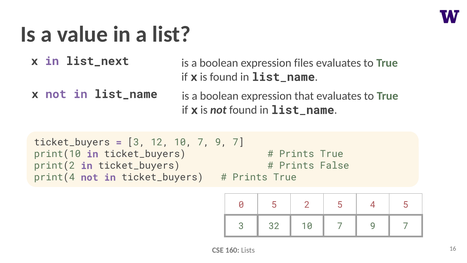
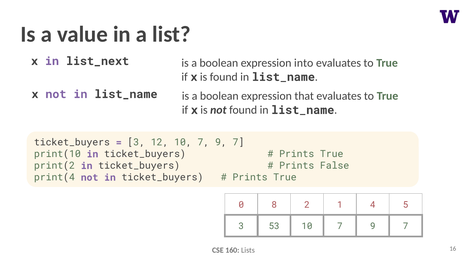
files: files -> into (304, 63)
0 5: 5 -> 8 (274, 205)
2 5: 5 -> 1 (340, 205)
32: 32 -> 53 (274, 226)
